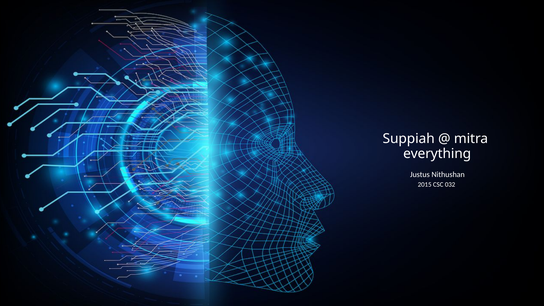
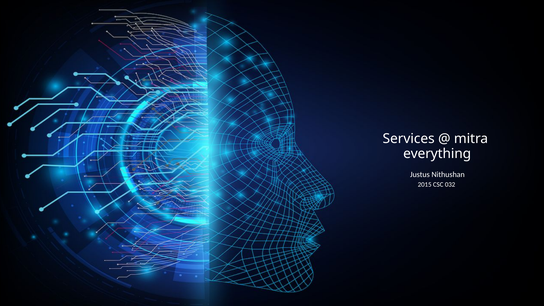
Suppiah: Suppiah -> Services (409, 139)
